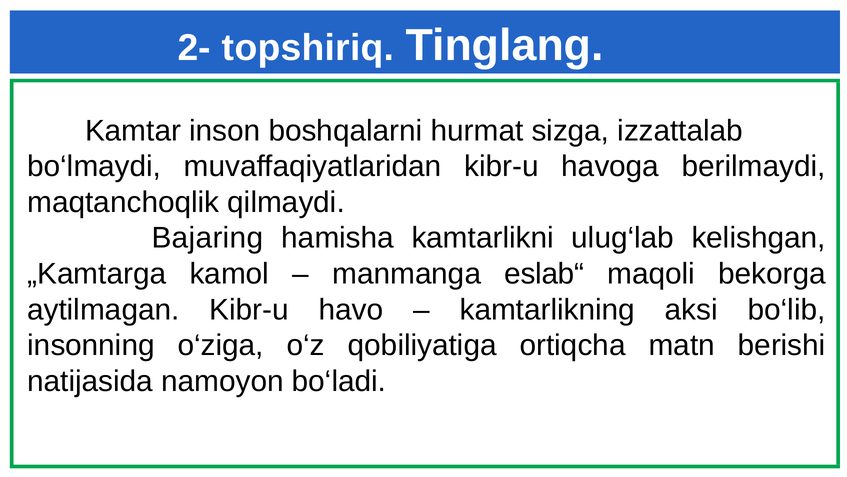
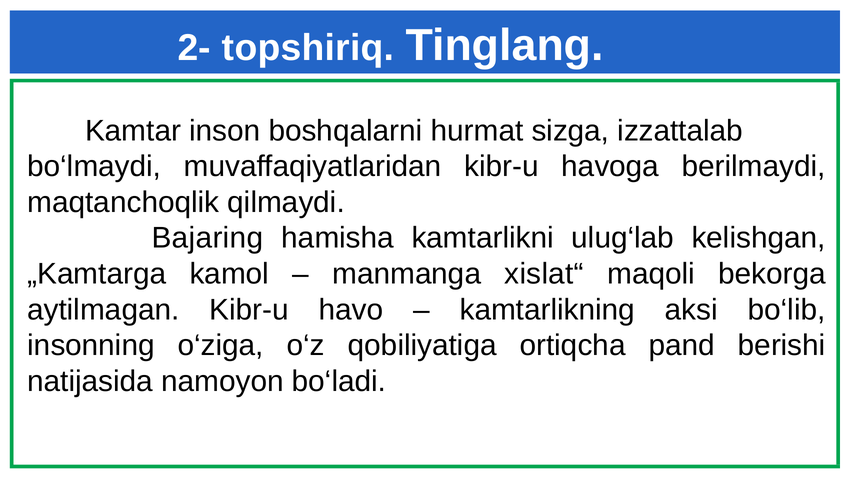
eslab“: eslab“ -> xislat“ (544, 274)
matn: matn -> pand (682, 345)
